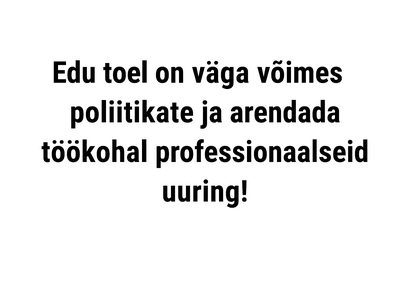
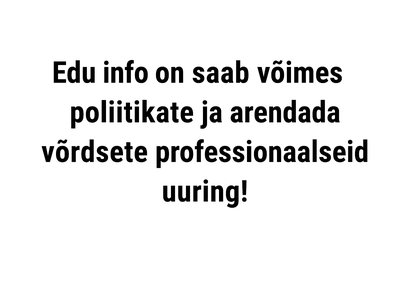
toel: toel -> info (126, 73)
väga: väga -> saab (221, 73)
töökohal: töökohal -> võrdsete (95, 152)
